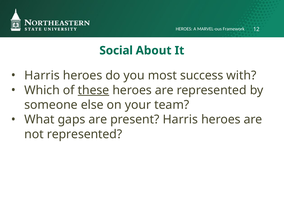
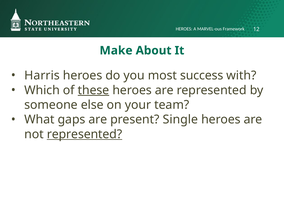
Social: Social -> Make (116, 51)
present Harris: Harris -> Single (180, 120)
represented underline: none -> present (85, 134)
